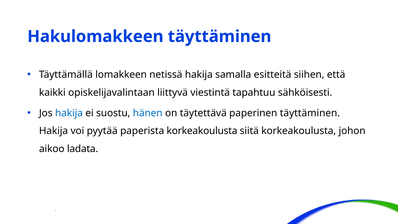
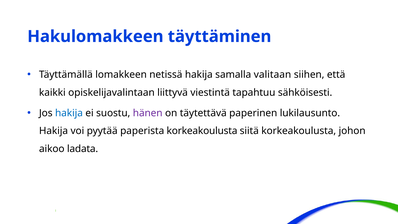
esitteitä: esitteitä -> valitaan (272, 75)
hänen colour: blue -> purple (148, 113)
paperinen täyttäminen: täyttäminen -> lukilausunto (310, 113)
